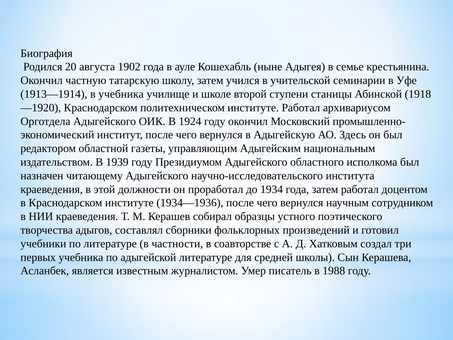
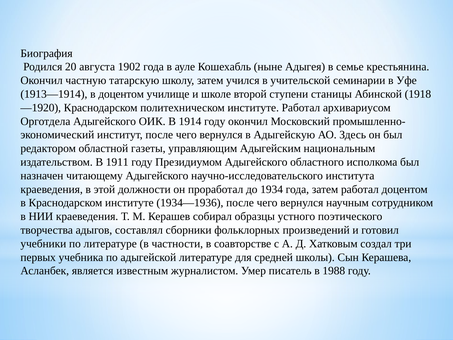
в учебника: учебника -> доцентом (121, 94)
1924: 1924 -> 1914 (190, 121)
1939: 1939 -> 1911 (117, 162)
